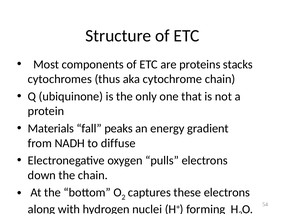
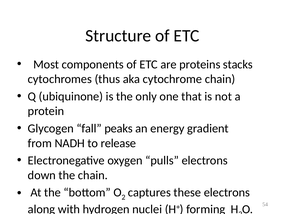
Materials: Materials -> Glycogen (51, 128)
diffuse: diffuse -> release (118, 143)
